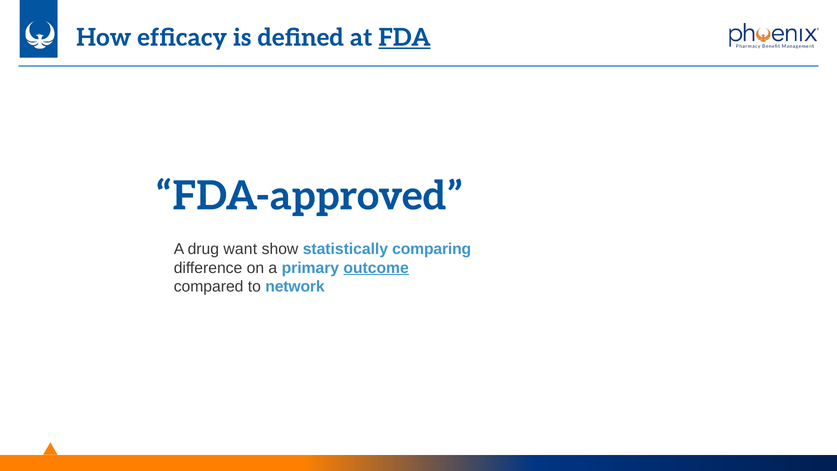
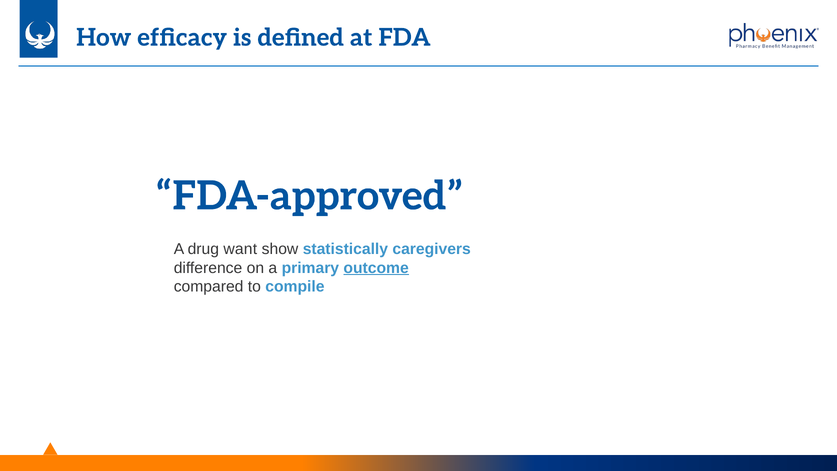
FDA underline: present -> none (405, 38)
comparing: comparing -> caregivers (432, 249)
network: network -> compile (295, 287)
